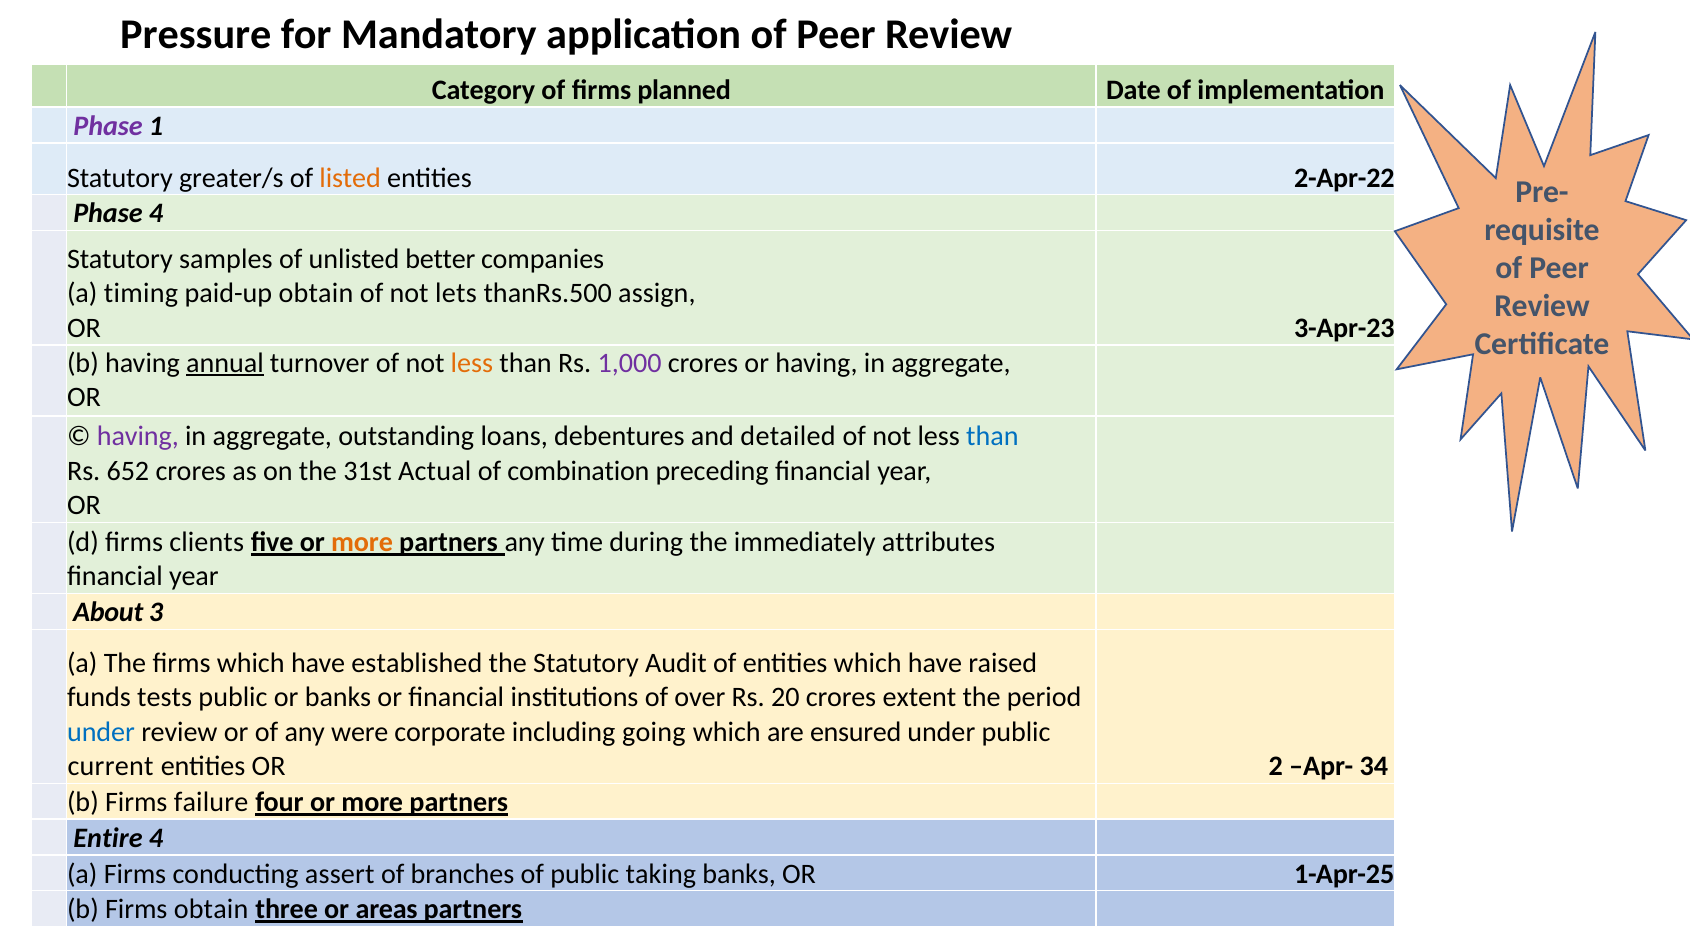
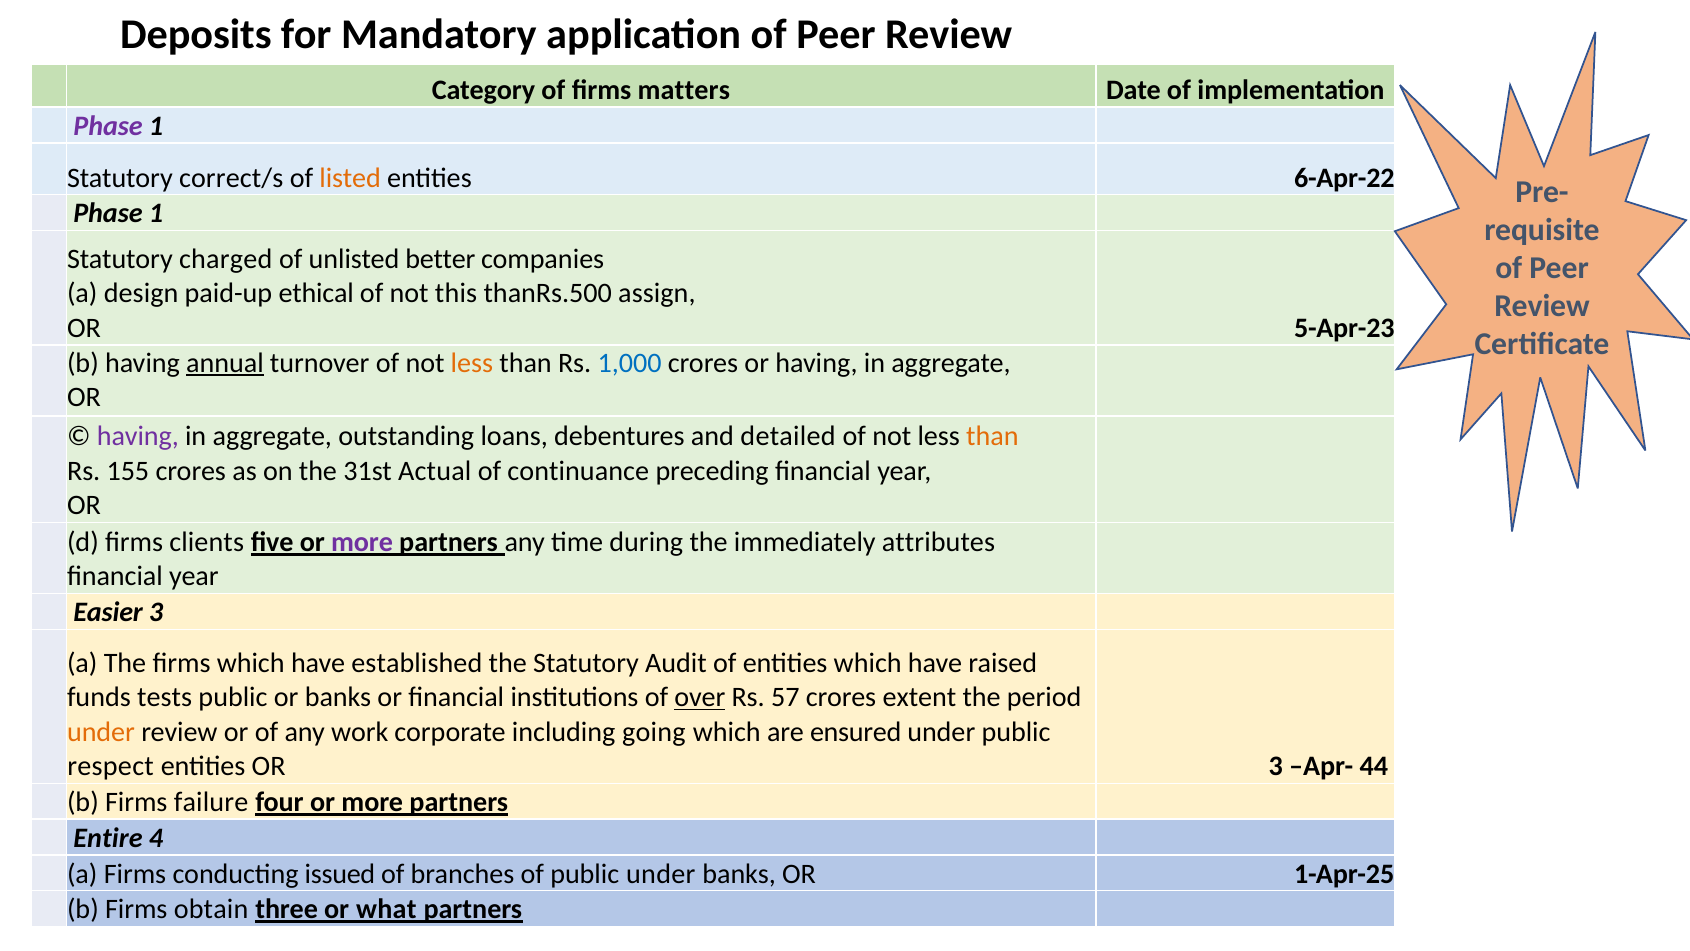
Pressure: Pressure -> Deposits (196, 35)
planned: planned -> matters (684, 90)
greater/s: greater/s -> correct/s (231, 178)
2-Apr-22: 2-Apr-22 -> 6-Apr-22 (1344, 178)
4: 4 -> 1 (156, 214)
samples: samples -> charged (226, 259)
timing: timing -> design (141, 293)
paid-up obtain: obtain -> ethical (316, 293)
lets: lets -> this (456, 293)
3-Apr-23: 3-Apr-23 -> 5-Apr-23 (1344, 328)
1,000 colour: purple -> blue (630, 363)
than colour: blue -> orange (992, 436)
652: 652 -> 155 (128, 471)
combination: combination -> continuance (578, 471)
more colour: orange -> purple (362, 542)
About: About -> Easier (108, 612)
over underline: none -> present (700, 697)
20: 20 -> 57 (785, 697)
under colour: blue -> orange (101, 732)
were: were -> work (360, 732)
current: current -> respect (111, 766)
OR 2: 2 -> 3 (1276, 766)
34: 34 -> 44 (1374, 766)
assert: assert -> issued (340, 873)
public taking: taking -> under (661, 873)
areas: areas -> what (386, 909)
